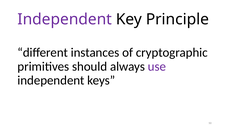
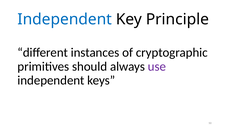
Independent colour: purple -> blue (65, 19)
